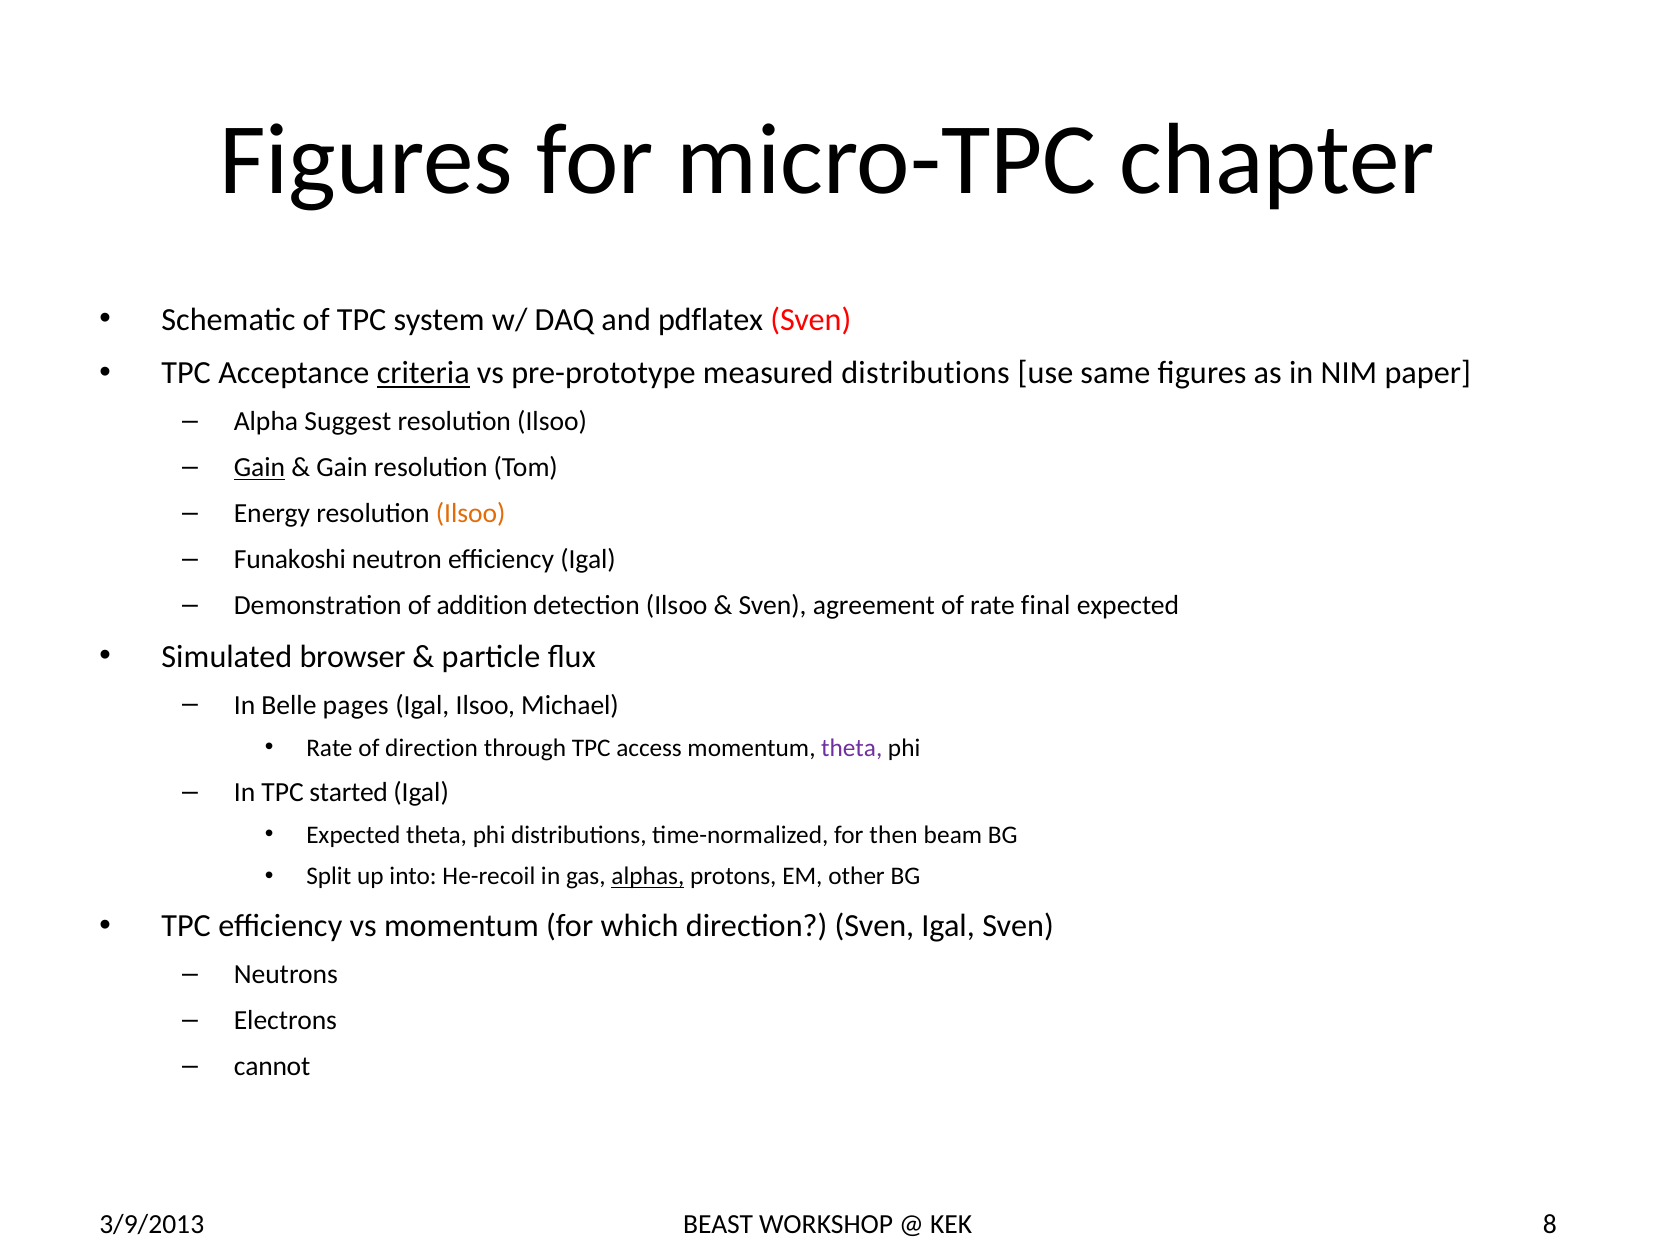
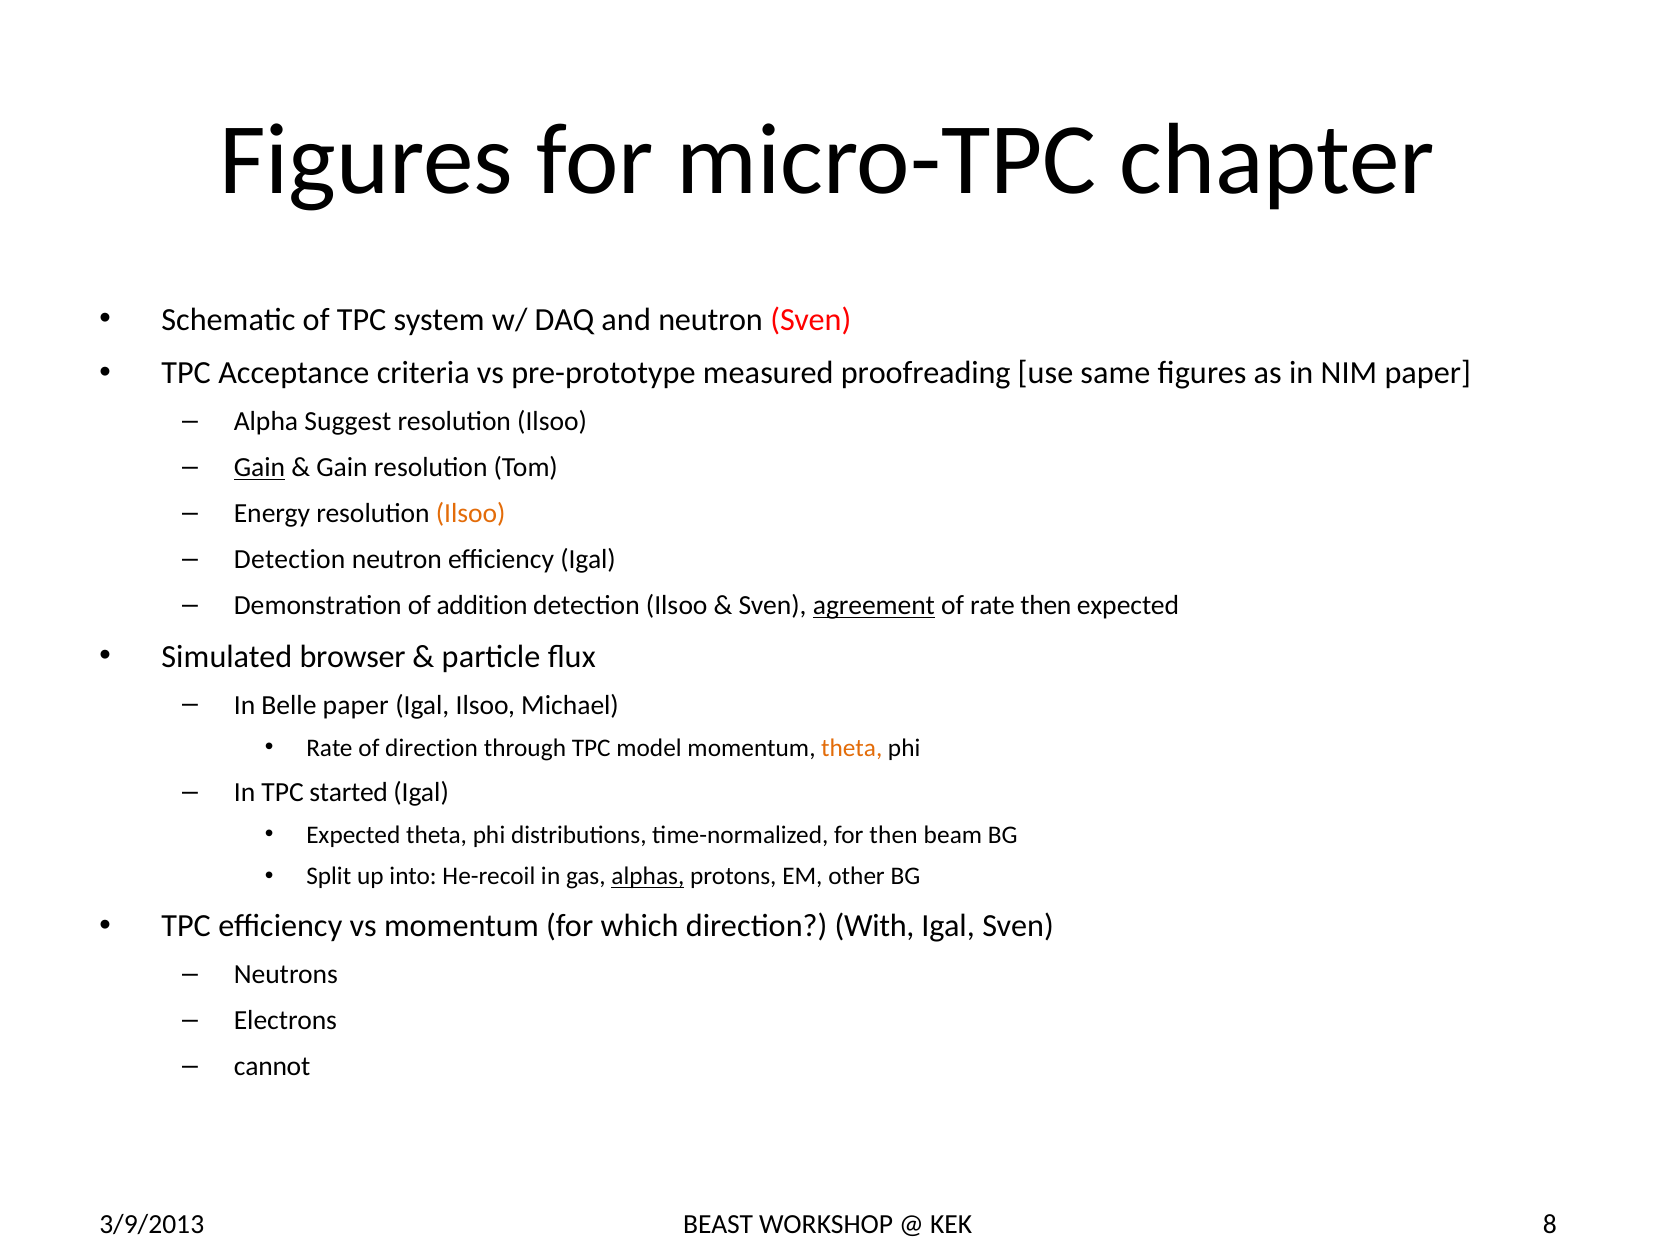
and pdflatex: pdflatex -> neutron (711, 320)
criteria underline: present -> none (423, 373)
measured distributions: distributions -> proofreading (926, 373)
Funakoshi: Funakoshi -> Detection (290, 560)
agreement underline: none -> present (874, 606)
rate final: final -> then (1046, 606)
Belle pages: pages -> paper (356, 705)
access: access -> model (649, 748)
theta colour: purple -> orange (852, 748)
direction Sven: Sven -> With (874, 926)
